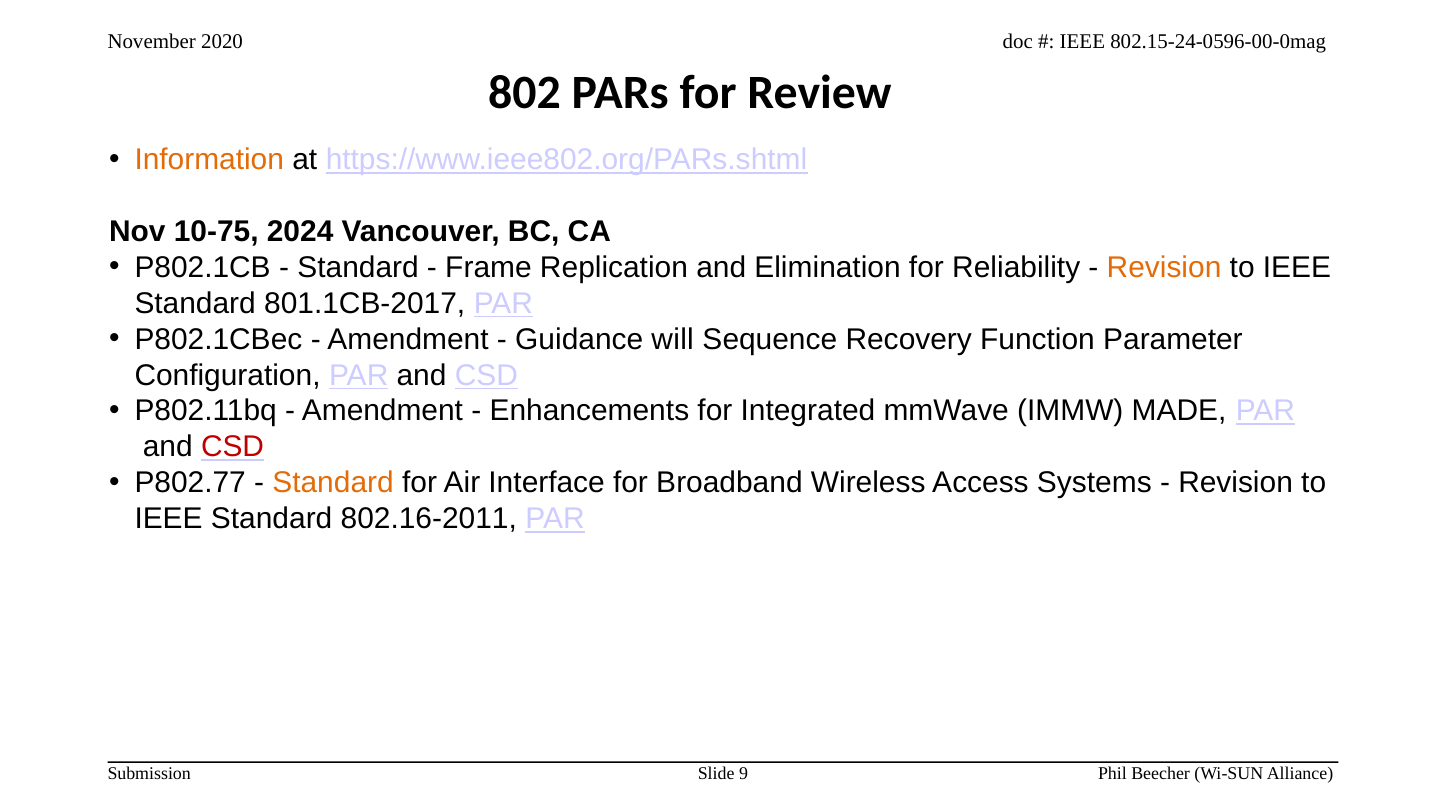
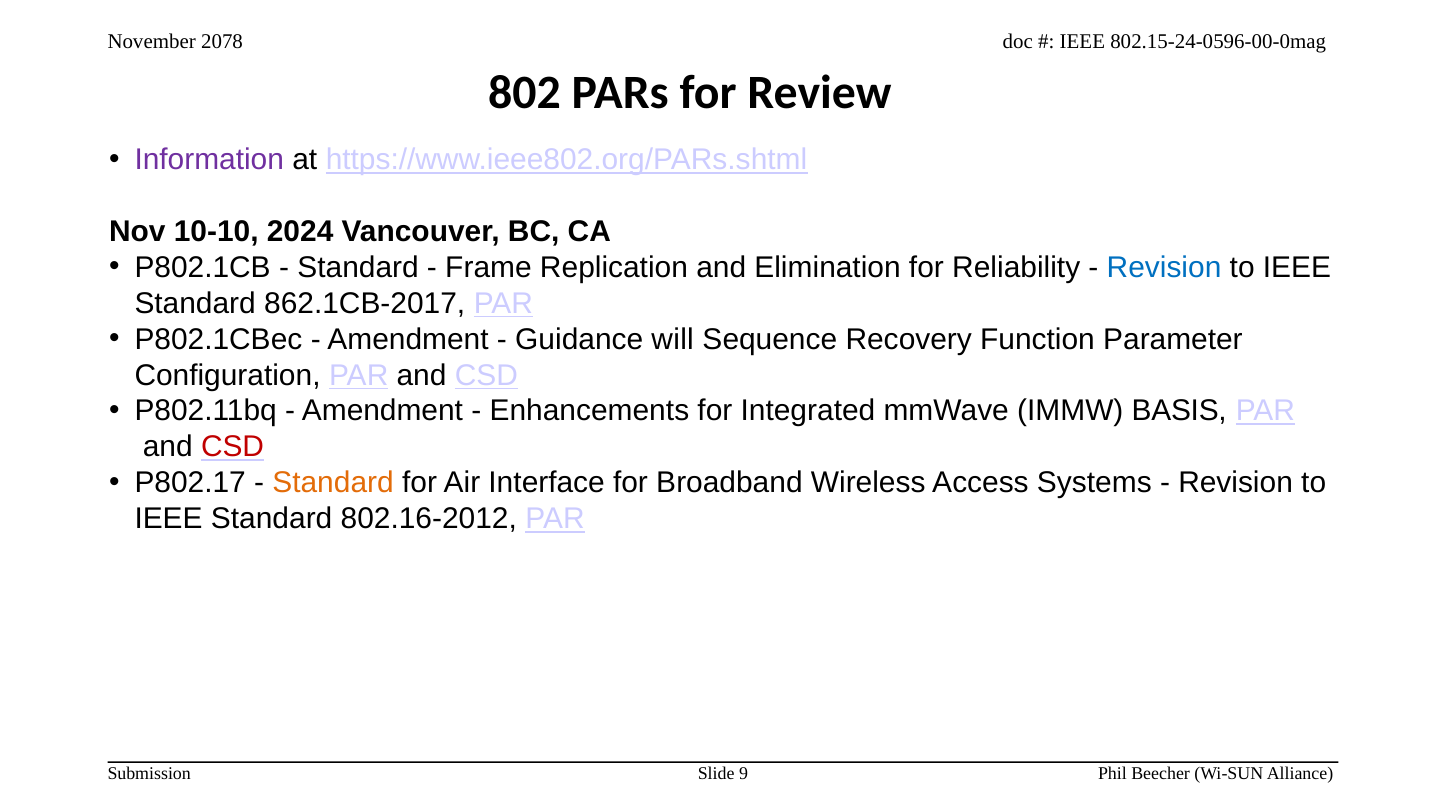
2020: 2020 -> 2078 (222, 41)
Information colour: orange -> purple (209, 160)
10-75: 10-75 -> 10-10 (216, 232)
Revision colour: orange -> blue (1164, 267)
801.1CB-2017: 801.1CB-2017 -> 862.1CB-2017 (365, 303)
MADE: MADE -> BASIS (1179, 411)
P802.77: P802.77 -> P802.17 (190, 483)
802.16-2011: 802.16-2011 -> 802.16-2012 (429, 519)
